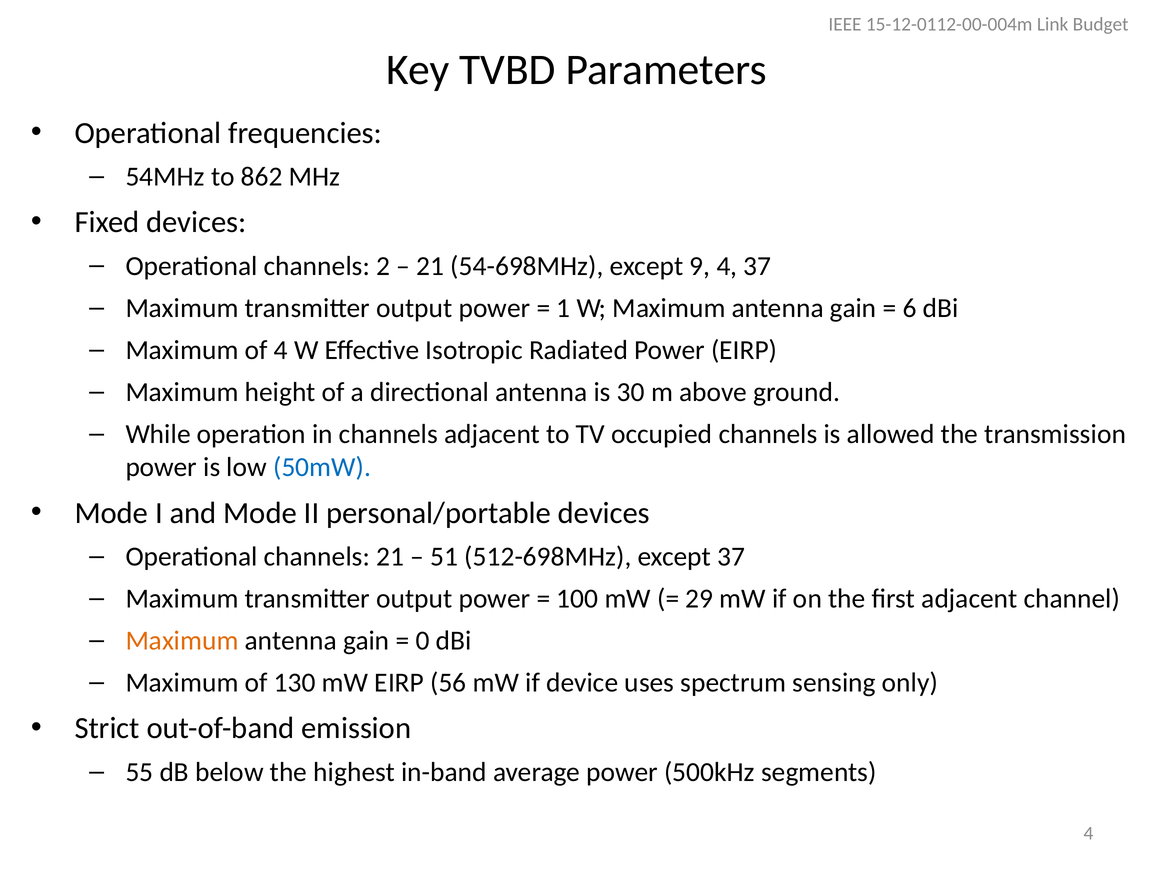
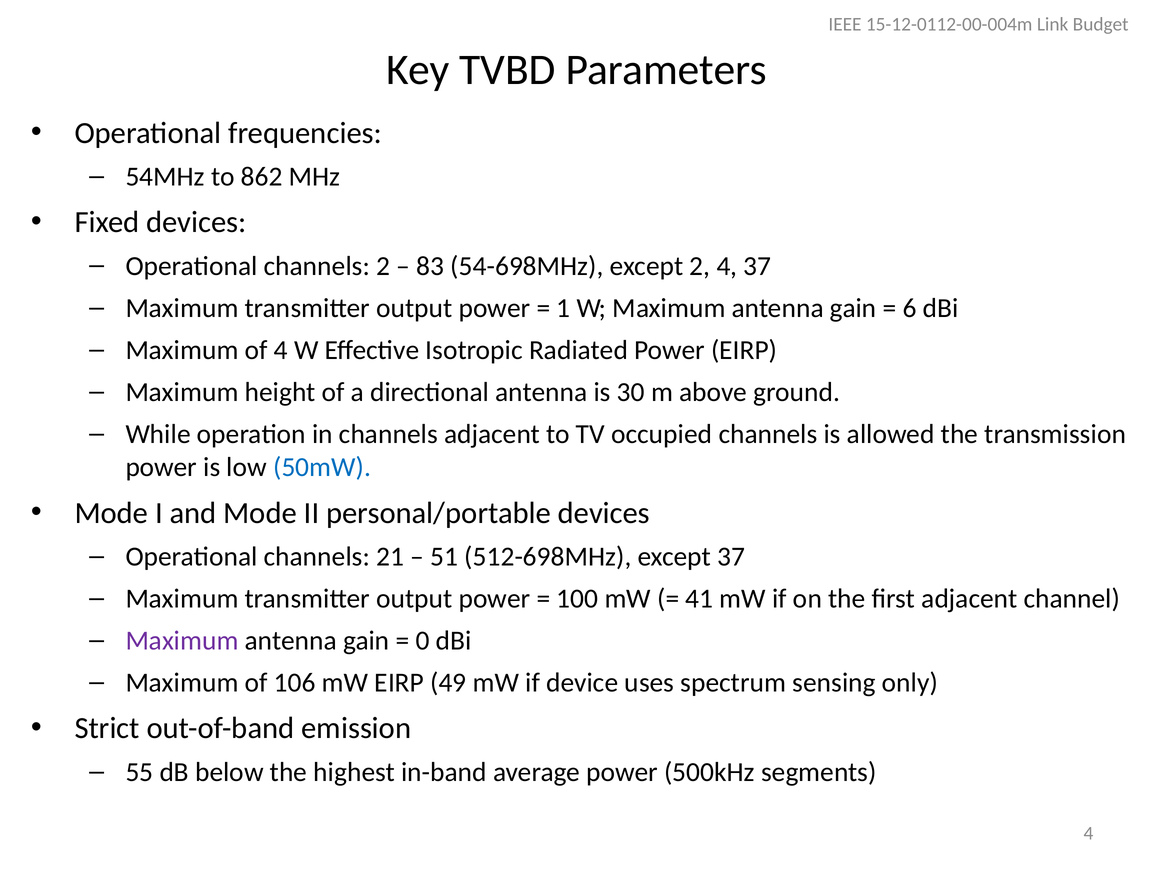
21: 21 -> 83 (430, 266)
except 9: 9 -> 2 (700, 266)
29: 29 -> 41 (699, 598)
Maximum colour: orange -> purple (182, 640)
130: 130 -> 106 (295, 682)
56: 56 -> 49 (448, 682)
